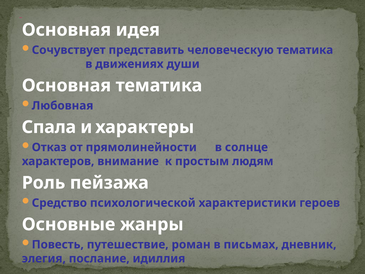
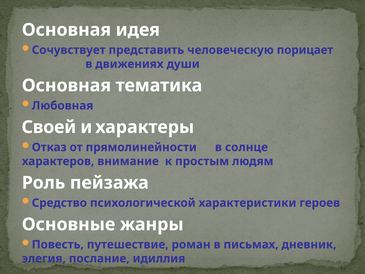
человеческую тематика: тематика -> порицает (305, 50)
Спала: Спала -> Своей (49, 127)
